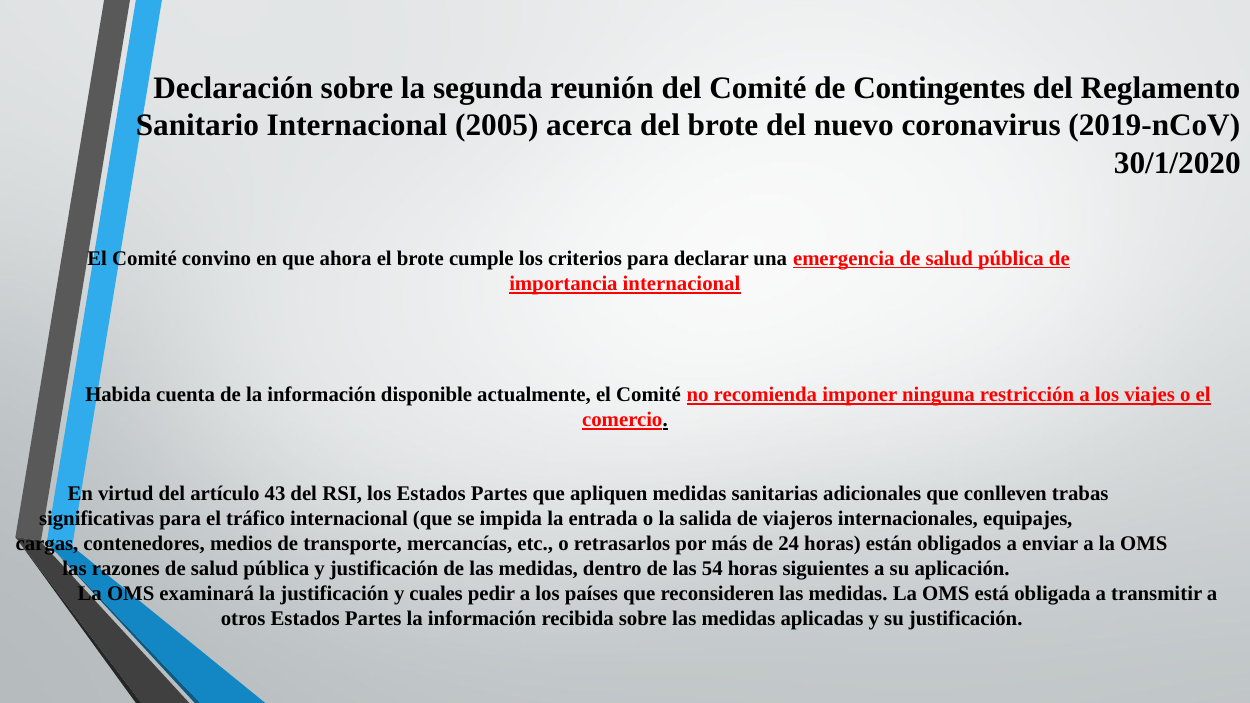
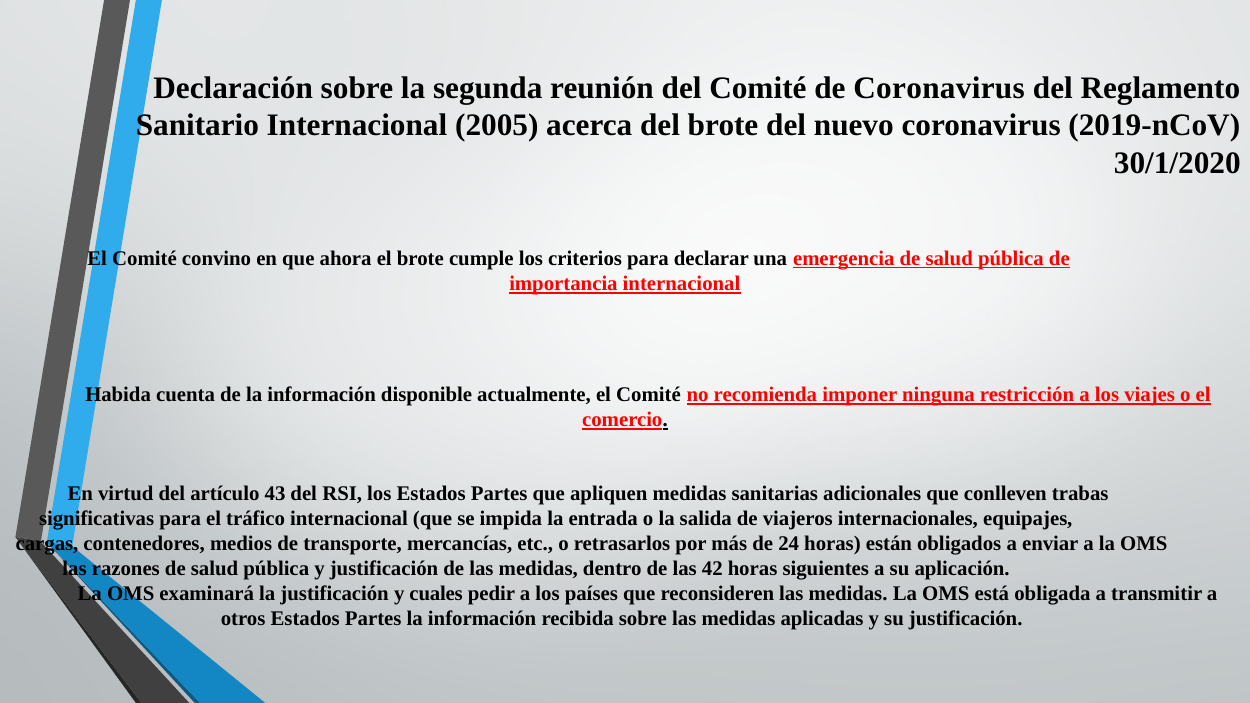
de Contingentes: Contingentes -> Coronavirus (939, 88)
54: 54 -> 42 (712, 569)
